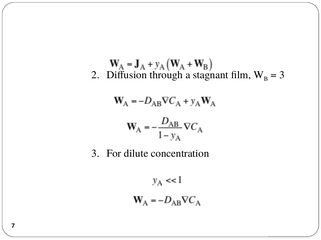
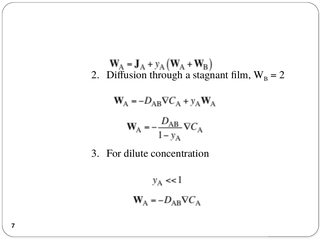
3: 3 -> 2 (282, 75)
